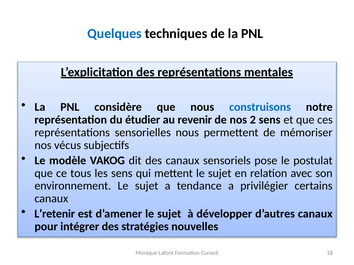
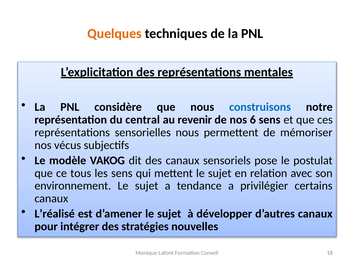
Quelques colour: blue -> orange (115, 34)
étudier: étudier -> central (143, 120)
2: 2 -> 6 (253, 120)
L’retenir: L’retenir -> L’réalisé (55, 214)
